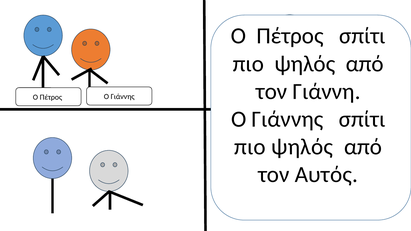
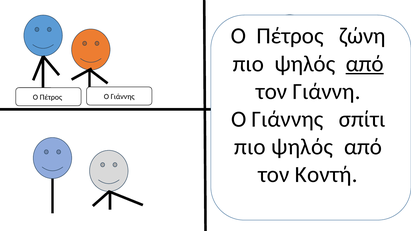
Πέτρος σπίτι: σπίτι -> ζώνη (363, 36)
από underline: none -> present (365, 64)
Αυτός: Αυτός -> Κοντή (326, 175)
